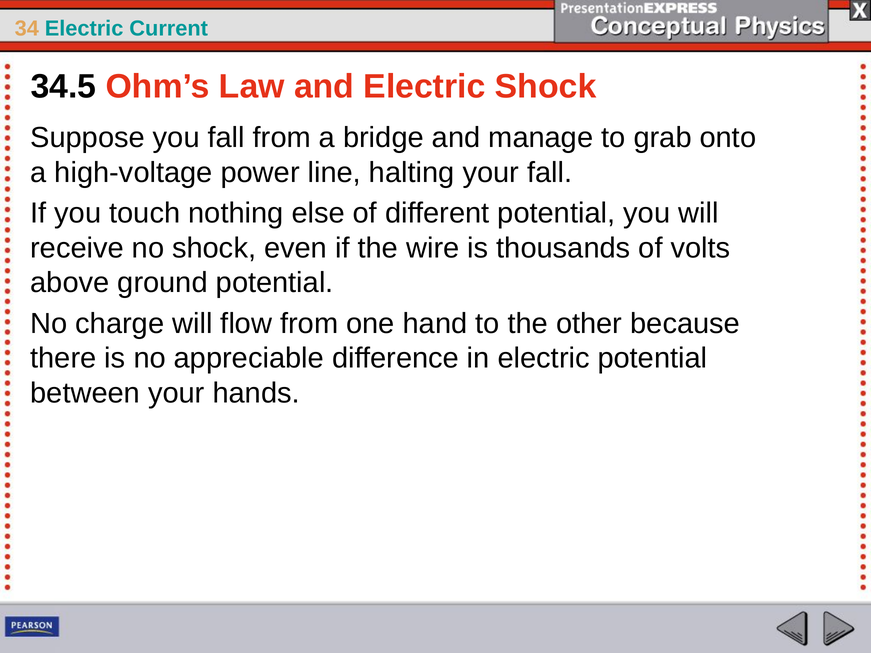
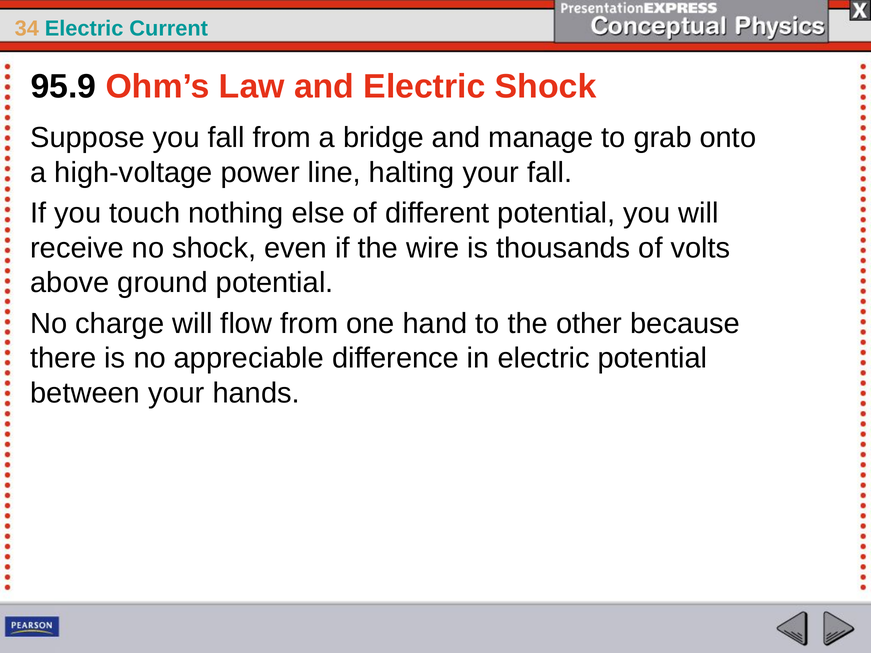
34.5: 34.5 -> 95.9 (63, 86)
